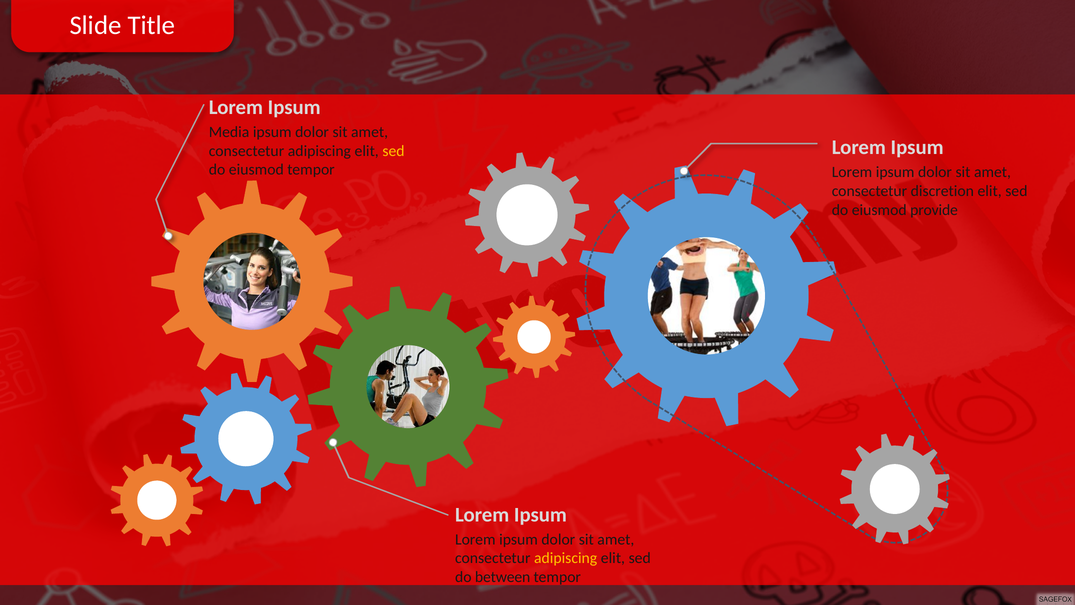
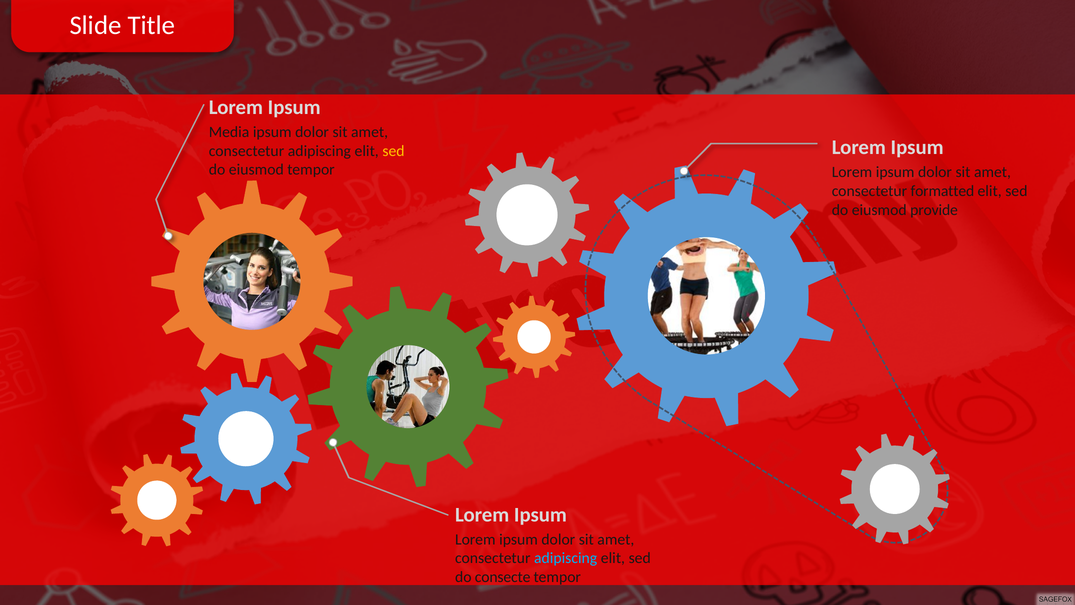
discretion: discretion -> formatted (942, 191)
adipiscing colour: yellow -> light blue (566, 558)
between: between -> consecte (503, 577)
